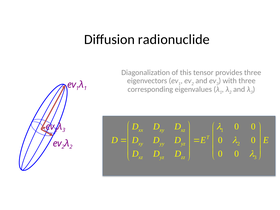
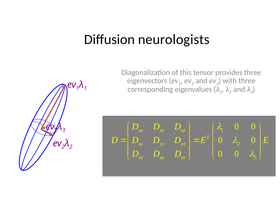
radionuclide: radionuclide -> neurologists (174, 39)
